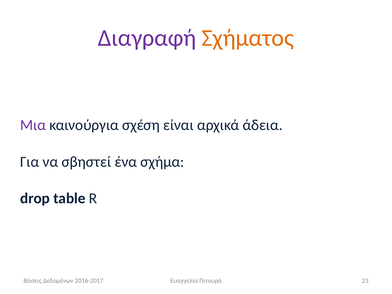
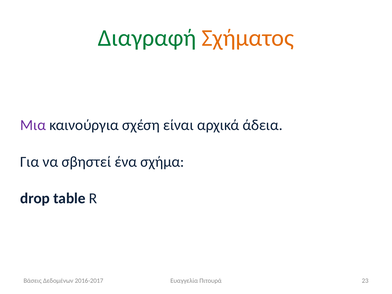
Διαγραφή colour: purple -> green (147, 38)
